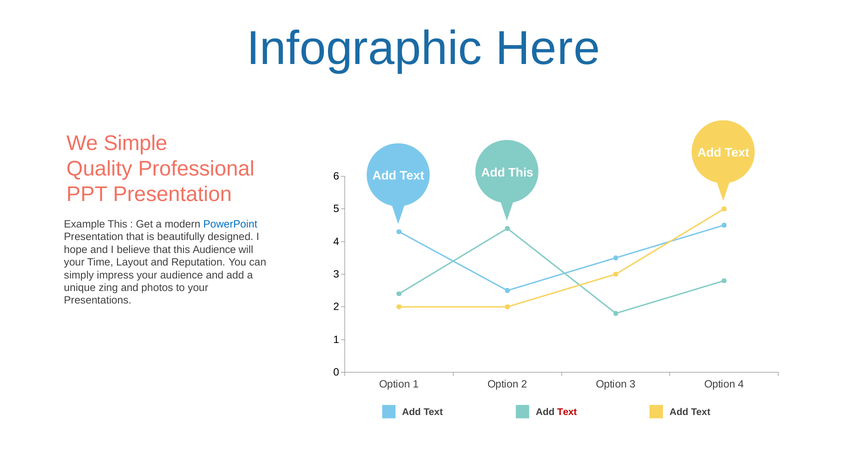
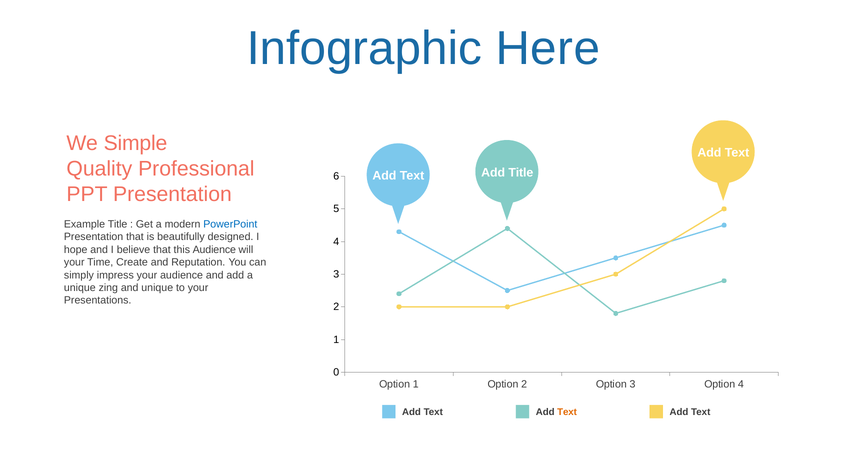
Add This: This -> Title (521, 173)
Example This: This -> Title (118, 224)
Layout: Layout -> Create (132, 262)
and photos: photos -> unique (157, 288)
Text colour: red -> orange (567, 412)
